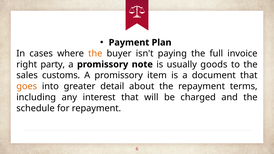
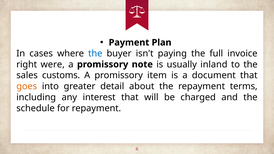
the colour: orange -> blue (95, 54)
party: party -> were (53, 64)
goods: goods -> inland (214, 64)
